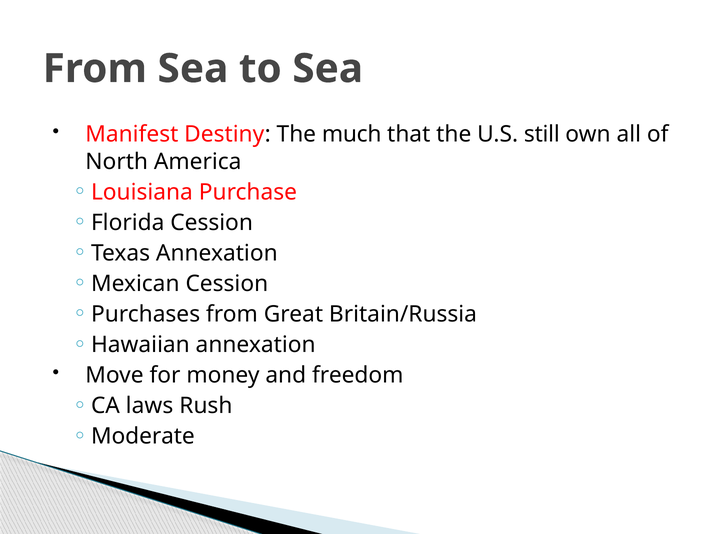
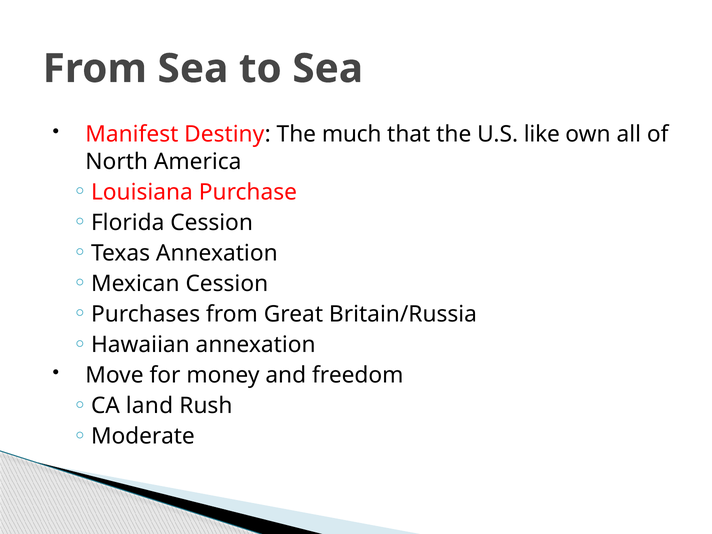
still: still -> like (542, 134)
laws: laws -> land (149, 406)
